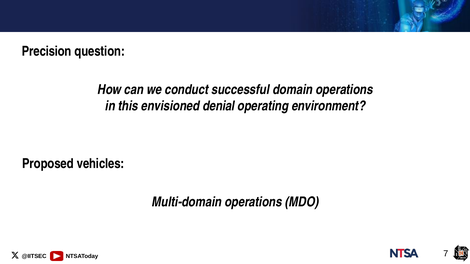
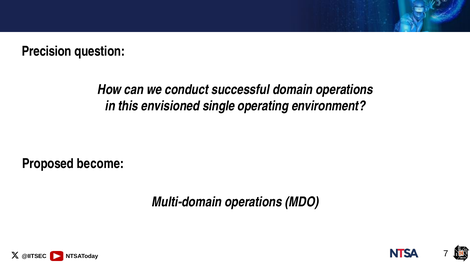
denial: denial -> single (219, 106)
vehicles: vehicles -> become (100, 164)
